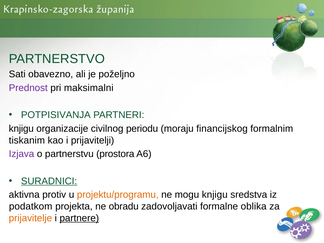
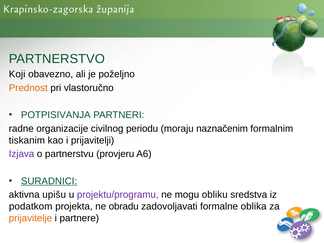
Sati: Sati -> Koji (17, 74)
Prednost colour: purple -> orange (28, 88)
maksimalni: maksimalni -> vlastoručno (89, 88)
knjigu: knjigu -> radne (21, 129)
financijskog: financijskog -> naznačenim (222, 129)
prostora: prostora -> provjeru (115, 154)
protiv: protiv -> upišu (54, 195)
projektu/programu colour: orange -> purple (118, 195)
mogu knjigu: knjigu -> obliku (215, 195)
partnere underline: present -> none (79, 218)
